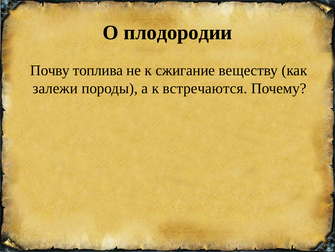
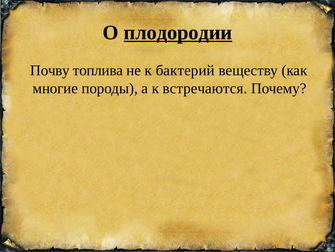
плодородии underline: none -> present (178, 32)
сжигание: сжигание -> бактерий (185, 70)
залежи: залежи -> многие (55, 88)
